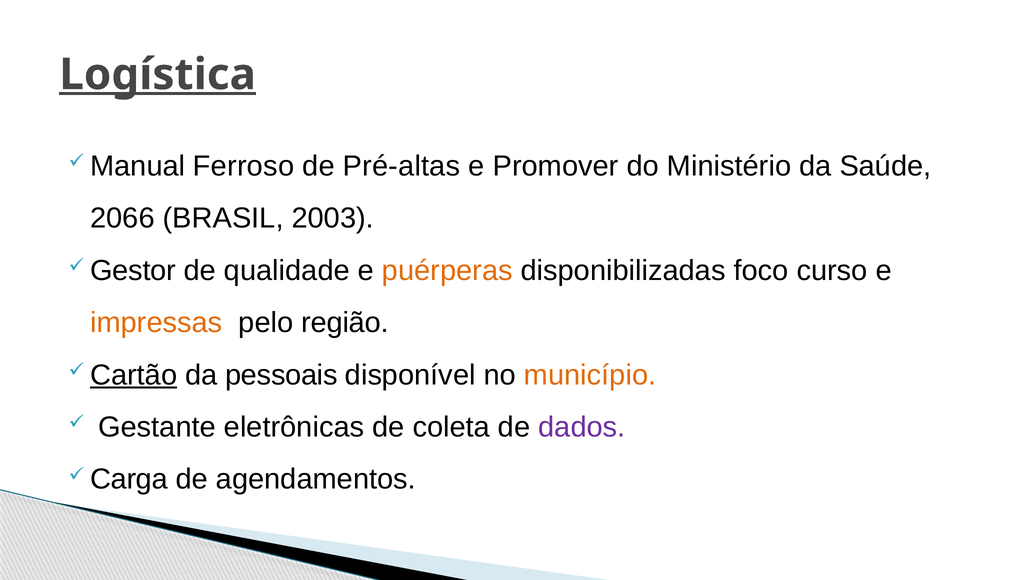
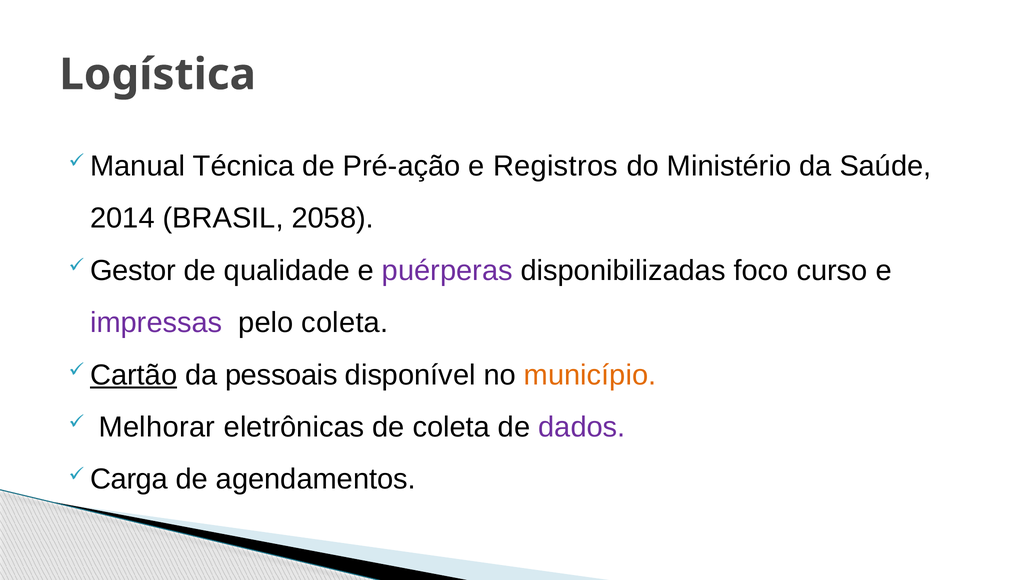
Logística underline: present -> none (158, 75)
Ferroso: Ferroso -> Técnica (244, 166)
Pré-altas: Pré-altas -> Pré-ação (402, 166)
Promover: Promover -> Registros (556, 166)
2066: 2066 -> 2014 (122, 218)
2003: 2003 -> 2058 (333, 218)
puérperas colour: orange -> purple (447, 271)
impressas colour: orange -> purple (156, 323)
pelo região: região -> coleta (345, 323)
Gestante: Gestante -> Melhorar (157, 428)
